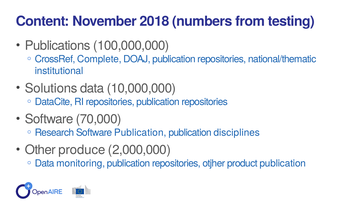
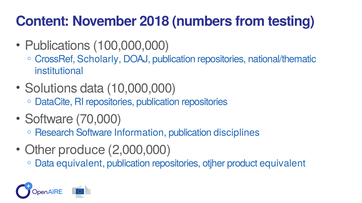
Complete: Complete -> Scholarly (99, 59)
Software Publication: Publication -> Information (140, 133)
Data monitoring: monitoring -> equivalent (81, 164)
product publication: publication -> equivalent (283, 164)
